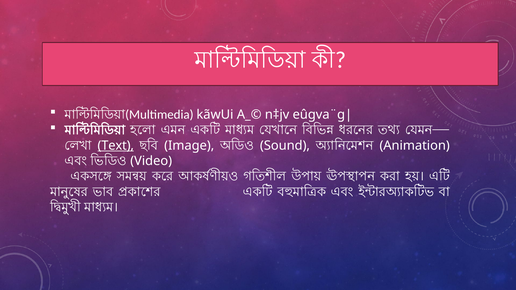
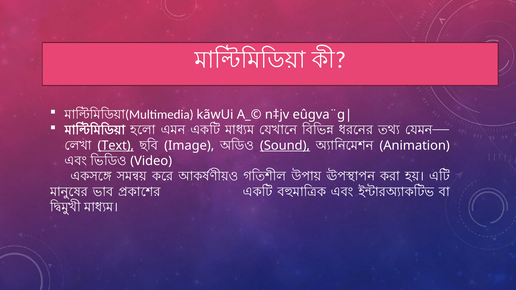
Sound underline: none -> present (285, 146)
